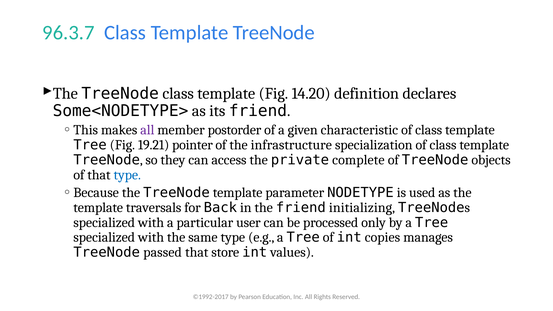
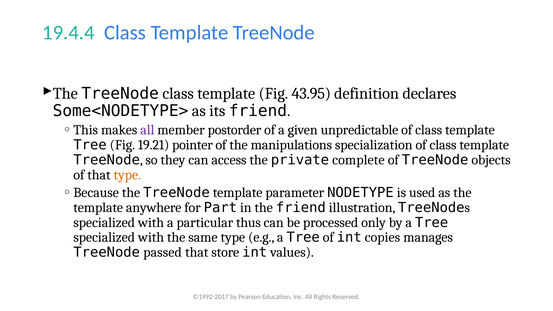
96.3.7: 96.3.7 -> 19.4.4 (69, 33)
14.20: 14.20 -> 43.95 (311, 94)
characteristic: characteristic -> unpredictable (359, 130)
infrastructure: infrastructure -> manipulations (291, 145)
type colour: blue -> orange (127, 175)
traversals: traversals -> anywhere (154, 208)
Back: Back -> Part (220, 208)
initializing: initializing -> illustration (362, 208)
user: user -> thus (248, 222)
